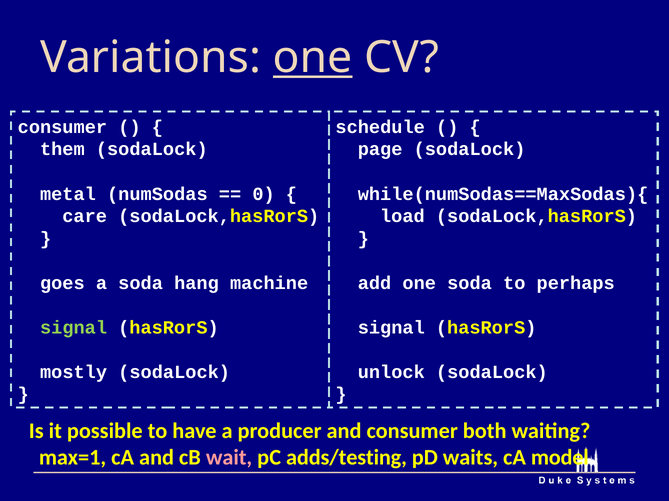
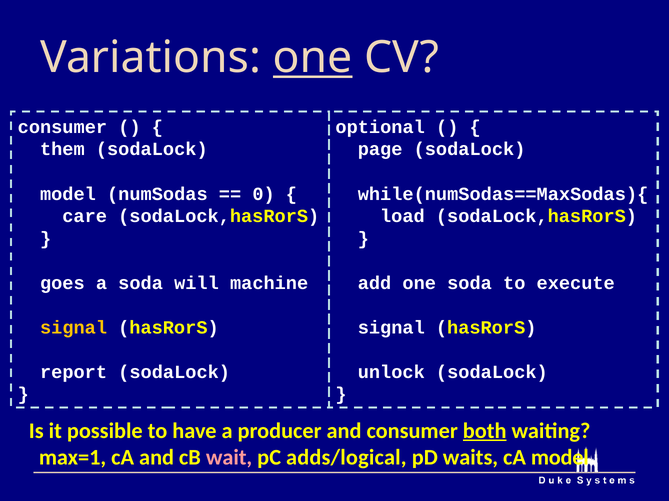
schedule: schedule -> optional (380, 127)
metal: metal -> model (68, 194)
hang: hang -> will (196, 283)
perhaps: perhaps -> execute (576, 283)
signal colour: light green -> yellow (74, 328)
mostly: mostly -> report (74, 373)
both underline: none -> present (485, 431)
adds/testing: adds/testing -> adds/logical (346, 458)
